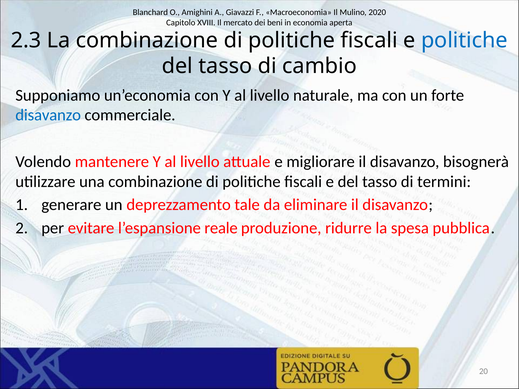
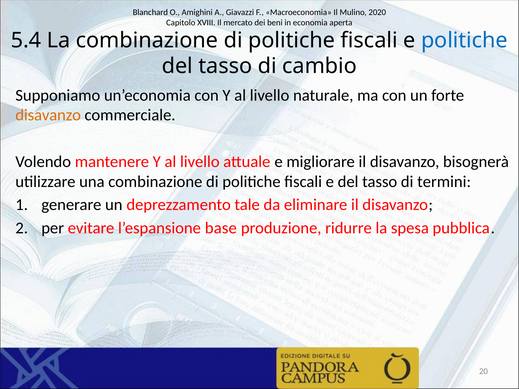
2.3: 2.3 -> 5.4 (26, 40)
disavanzo colour: blue -> orange (48, 115)
reale: reale -> base (221, 228)
